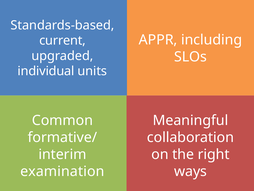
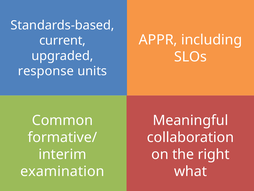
individual: individual -> response (46, 71)
ways: ways -> what (190, 171)
